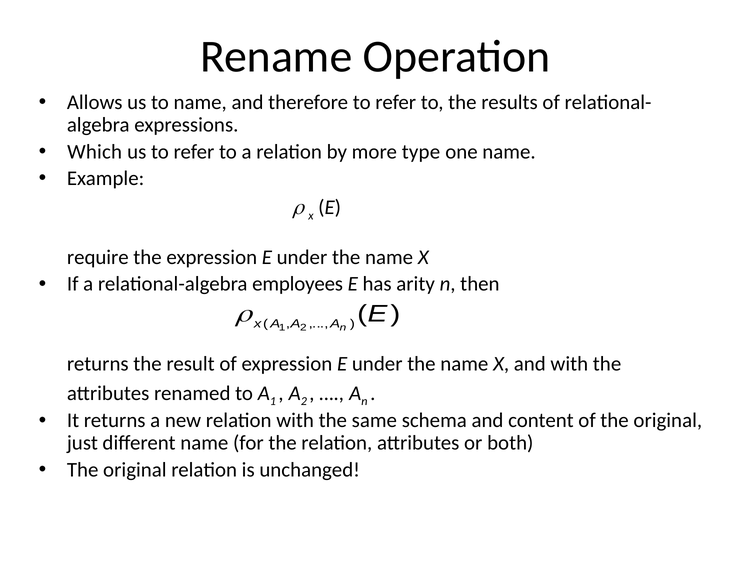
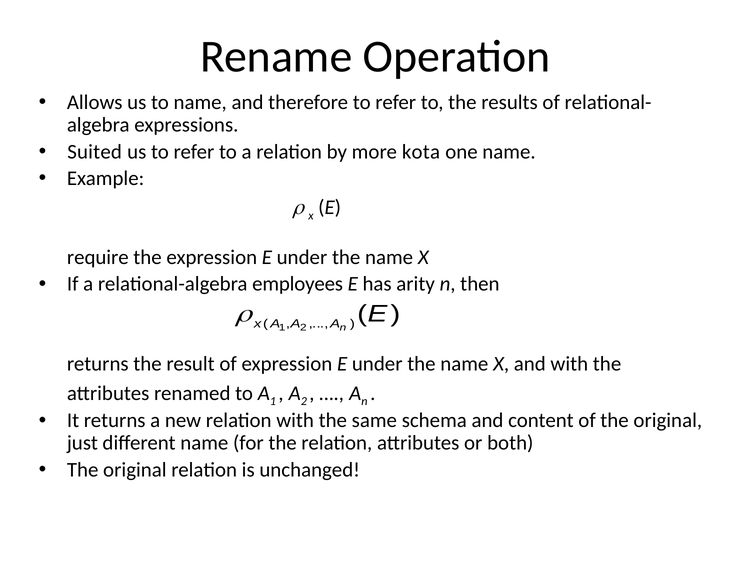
Which: Which -> Suited (95, 152)
type: type -> kota (421, 152)
